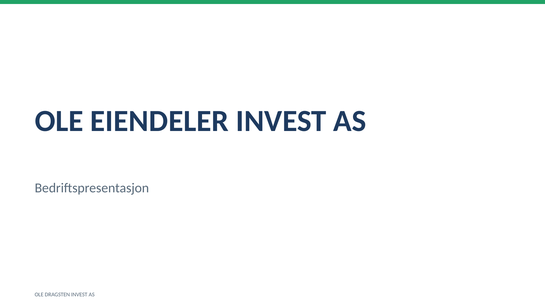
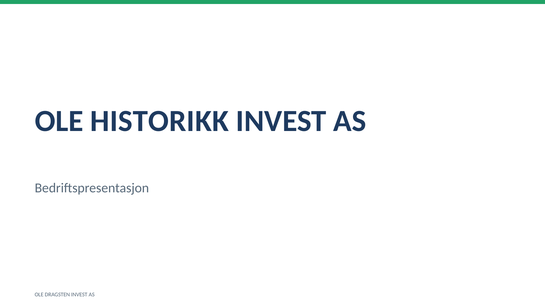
EIENDELER: EIENDELER -> HISTORIKK (159, 121)
